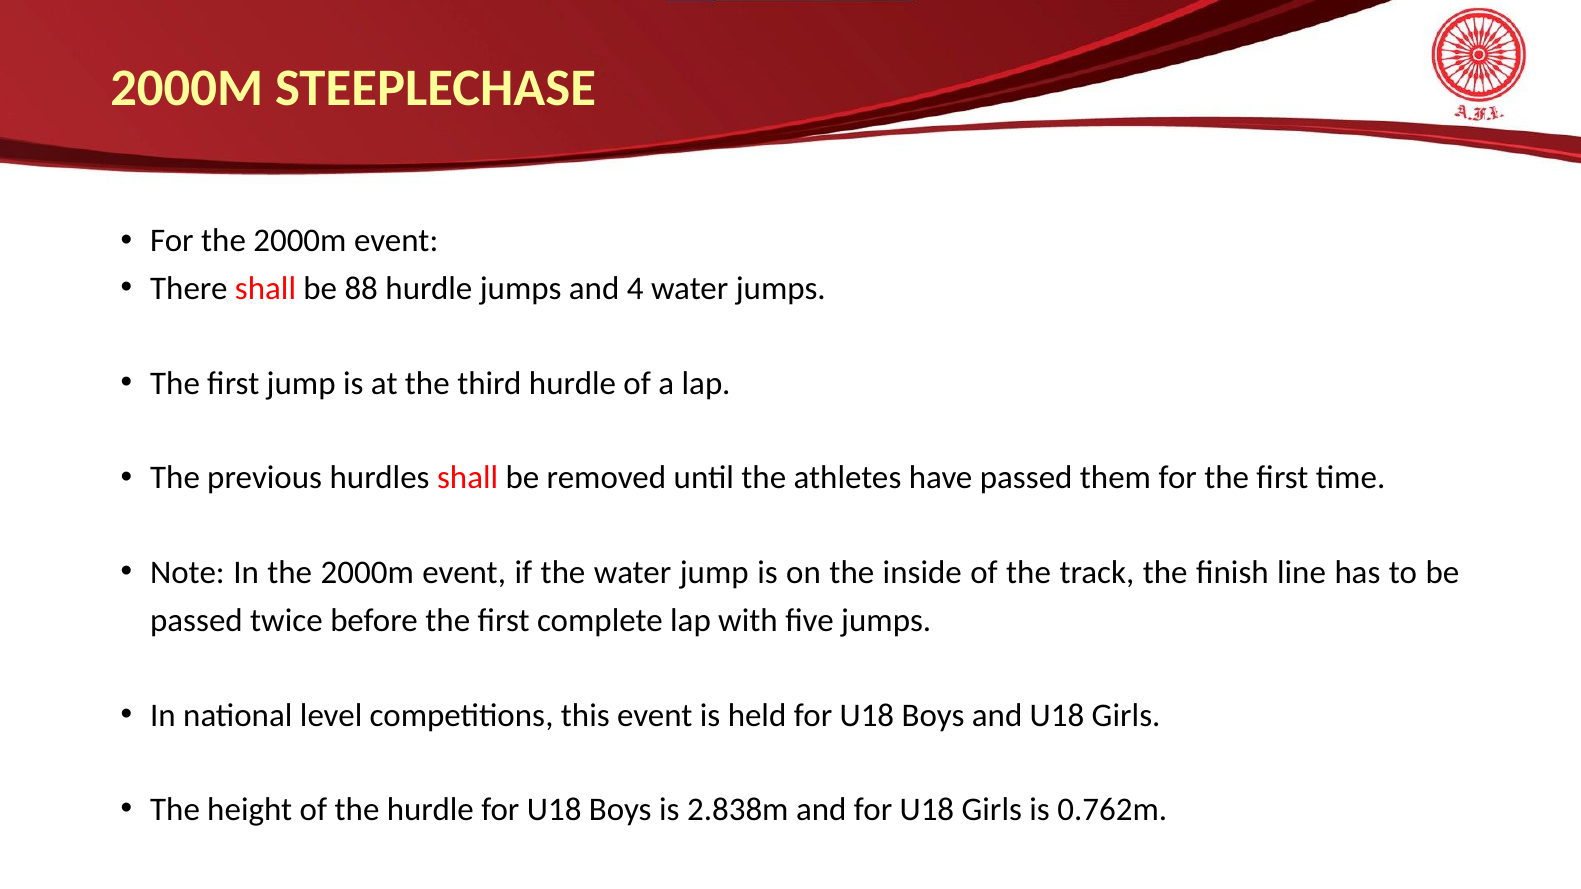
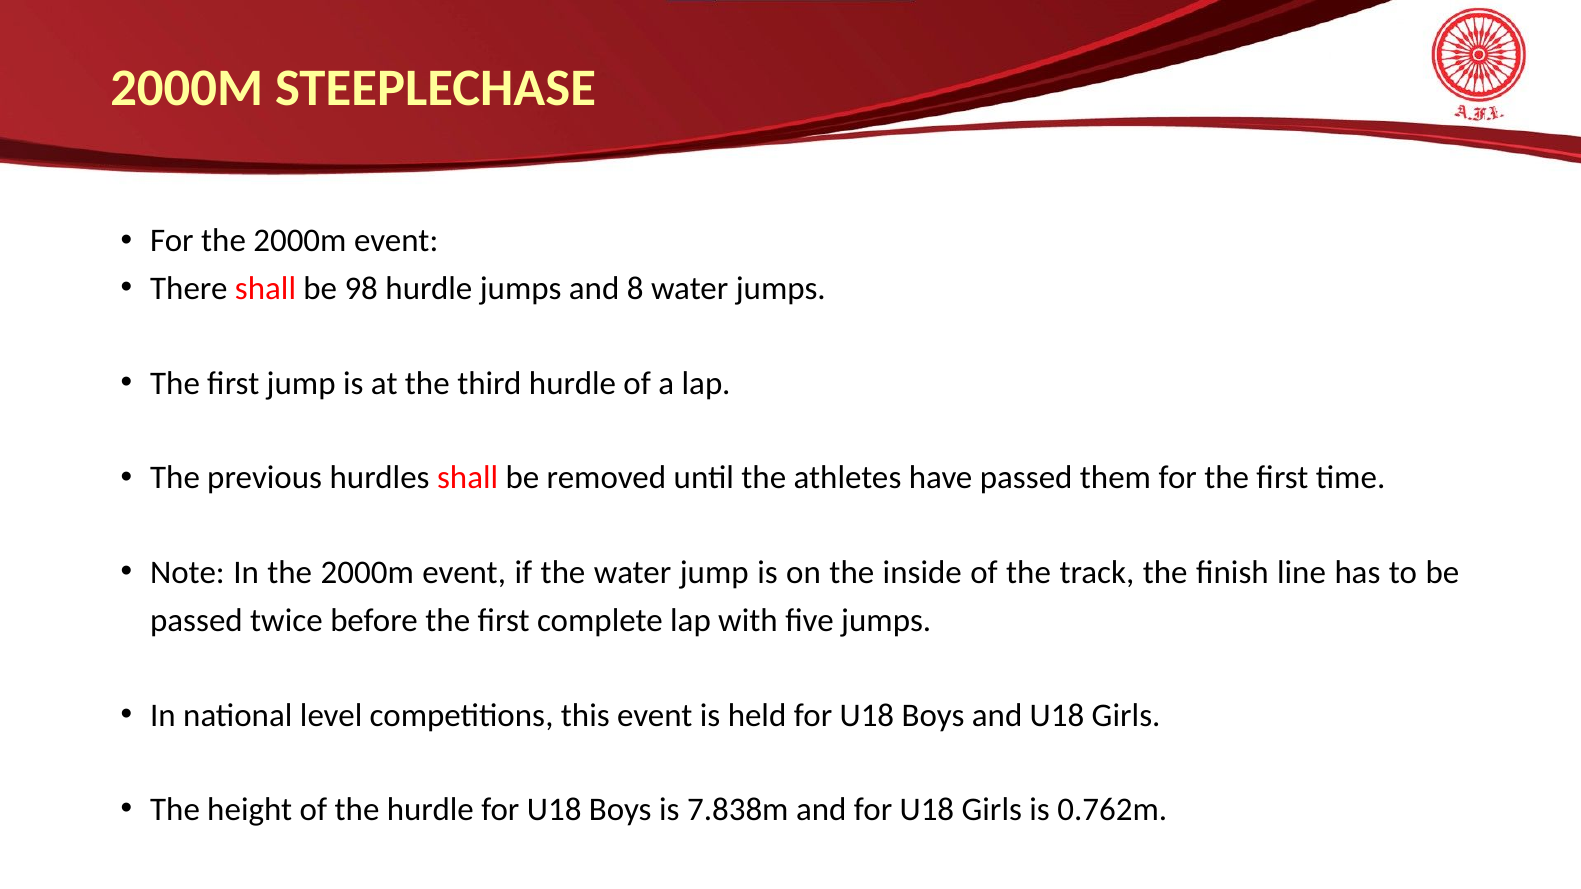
88: 88 -> 98 (361, 289)
4: 4 -> 8 (635, 289)
2.838m: 2.838m -> 7.838m (738, 810)
